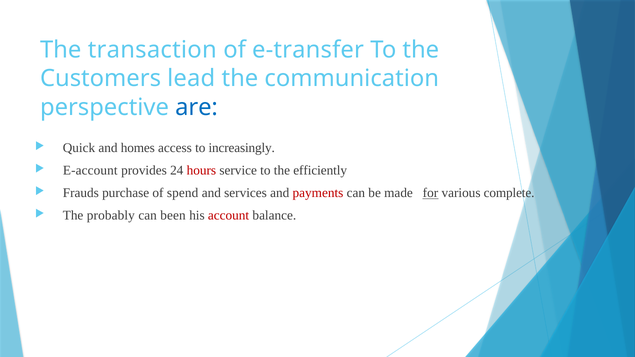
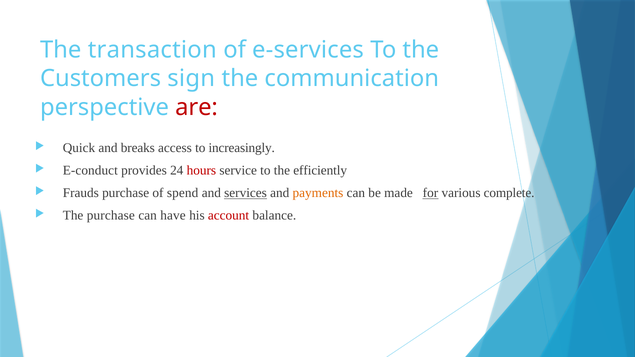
e-transfer: e-transfer -> e-services (308, 50)
lead: lead -> sign (191, 79)
are colour: blue -> red (197, 107)
homes: homes -> breaks (138, 148)
E-account: E-account -> E-conduct (90, 171)
services underline: none -> present (246, 193)
payments colour: red -> orange (318, 193)
The probably: probably -> purchase (111, 216)
been: been -> have (173, 216)
